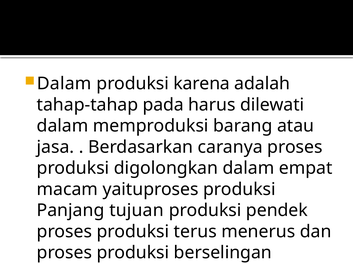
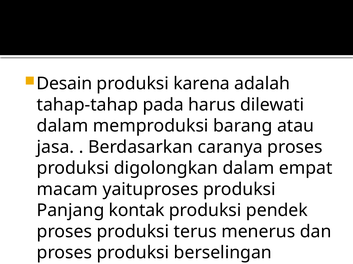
Dalam: Dalam -> Desain (64, 84)
tujuan: tujuan -> kontak (137, 211)
